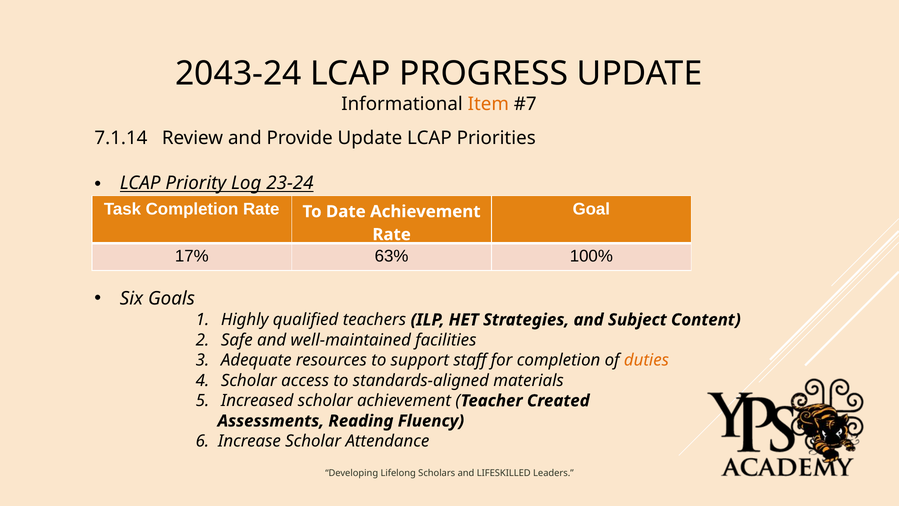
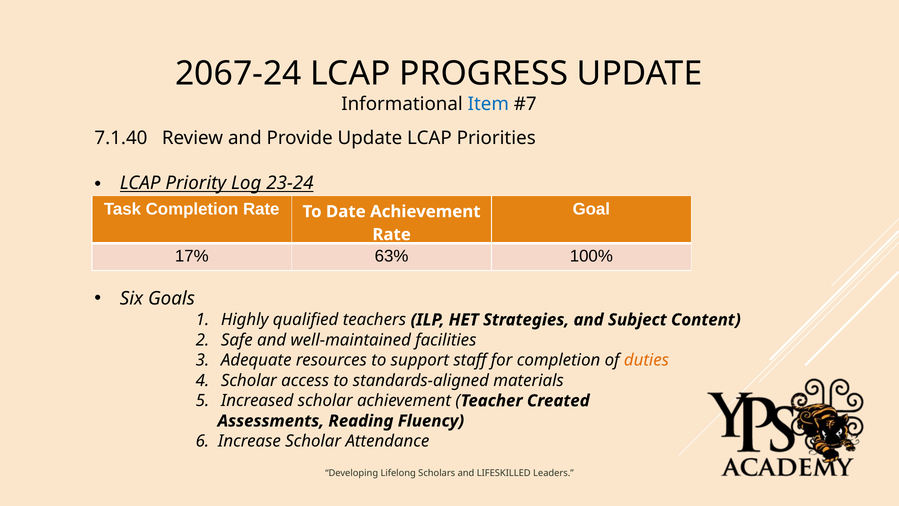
2043-24: 2043-24 -> 2067-24 (238, 74)
Item colour: orange -> blue (488, 104)
7.1.14: 7.1.14 -> 7.1.40 (121, 138)
